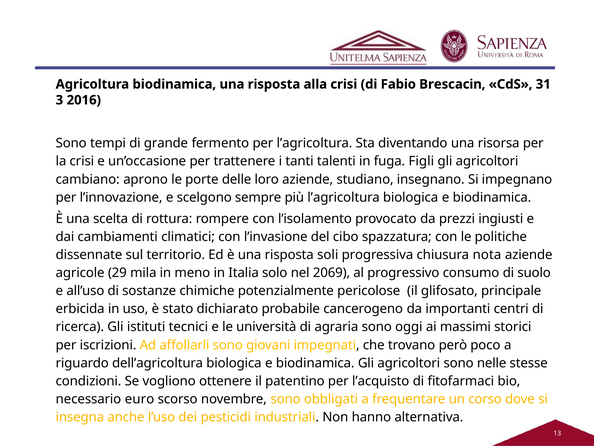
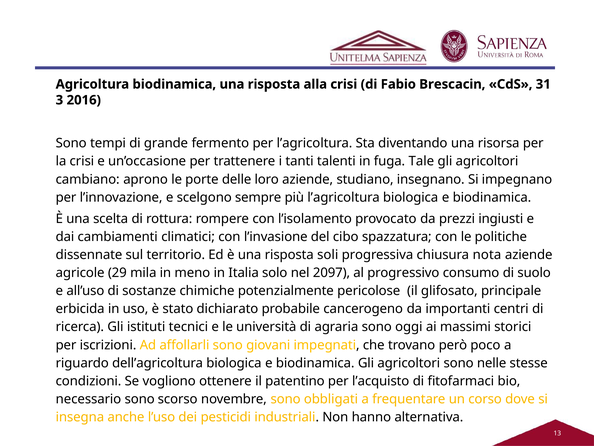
Figli: Figli -> Tale (421, 161)
2069: 2069 -> 2097 (331, 273)
necessario euro: euro -> sono (140, 399)
